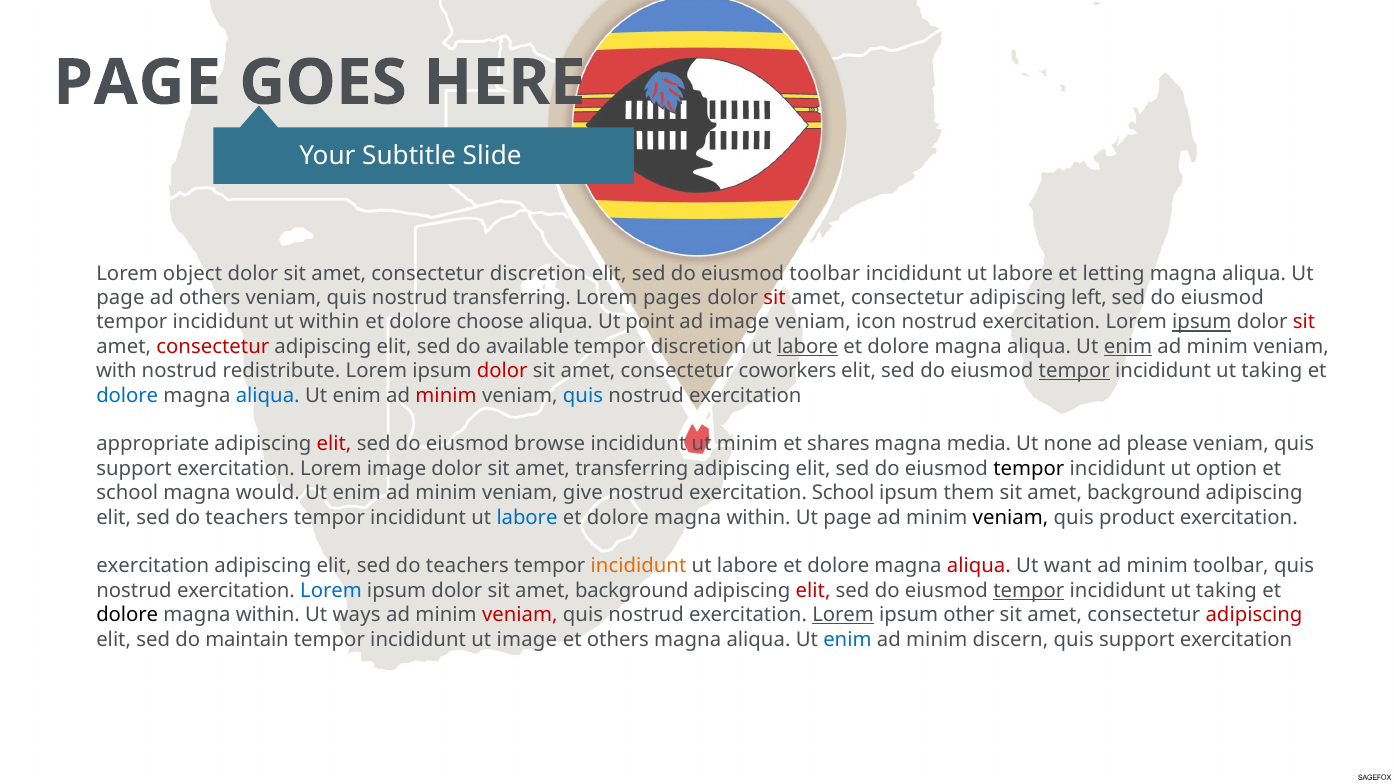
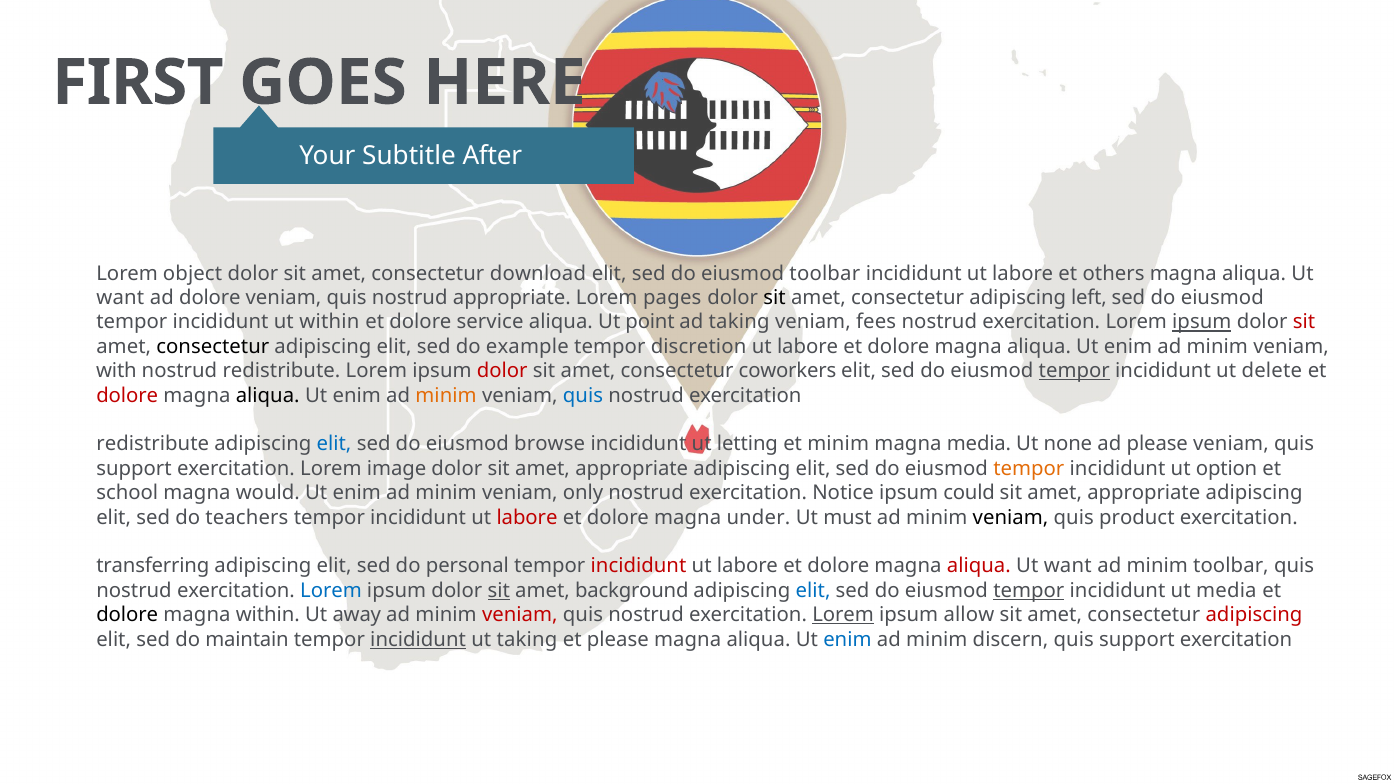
PAGE: PAGE -> FIRST (138, 83)
Slide: Slide -> After (492, 156)
consectetur discretion: discretion -> download (538, 273)
letting: letting -> others (1114, 273)
page: page -> want (120, 298)
ad others: others -> dolore (210, 298)
nostrud transferring: transferring -> appropriate (512, 298)
sit colour: red -> black (775, 298)
choose: choose -> service (490, 322)
ad image: image -> taking (739, 322)
icon: icon -> fees (876, 322)
consectetur colour: red -> black (213, 347)
available: available -> example (527, 347)
labore underline: present -> none (808, 347)
enim underline: present -> none (1128, 347)
taking: taking -> delete (1272, 371)
dolore colour: blue -> red (127, 395)
aliqua colour: blue -> black (268, 395)
minim colour: red -> orange (446, 395)
appropriate: appropriate -> redistribute (153, 444)
elit colour: red -> blue (334, 444)
ut minim: minim -> letting (747, 444)
et shares: shares -> minim (838, 444)
dolor sit amet transferring: transferring -> appropriate (632, 469)
tempor colour: black -> orange (1029, 469)
give: give -> only (583, 493)
exercitation School: School -> Notice (843, 493)
them: them -> could (969, 493)
background: background -> appropriate (1144, 493)
labore colour: blue -> red (527, 517)
within: within -> under (758, 517)
page: page -> must (847, 517)
exercitation: exercitation -> transferring (153, 566)
teachers: teachers -> personal (467, 566)
incididunt colour: orange -> red (639, 566)
sit underline: none -> present (499, 591)
elit colour: red -> blue (813, 591)
taking: taking -> media (1226, 591)
ways: ways -> away (357, 615)
other: other -> allow (969, 615)
incididunt underline: none -> present (418, 640)
ut image: image -> taking (527, 640)
et others: others -> please (618, 640)
